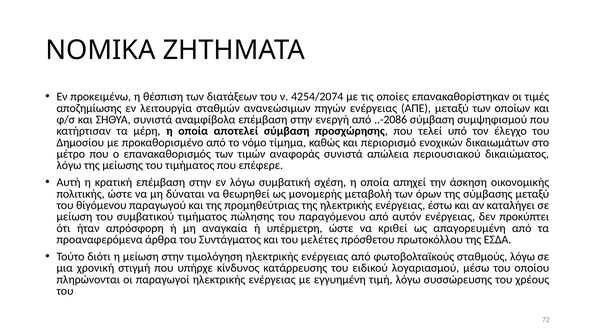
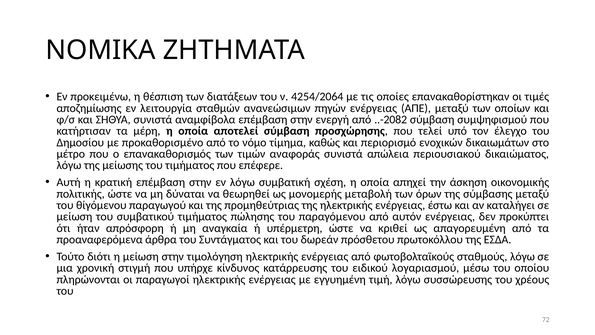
4254/2074: 4254/2074 -> 4254/2064 (317, 97)
..-2086: ..-2086 -> ..-2082 (391, 119)
μελέτες: μελέτες -> δωρεάν (320, 239)
